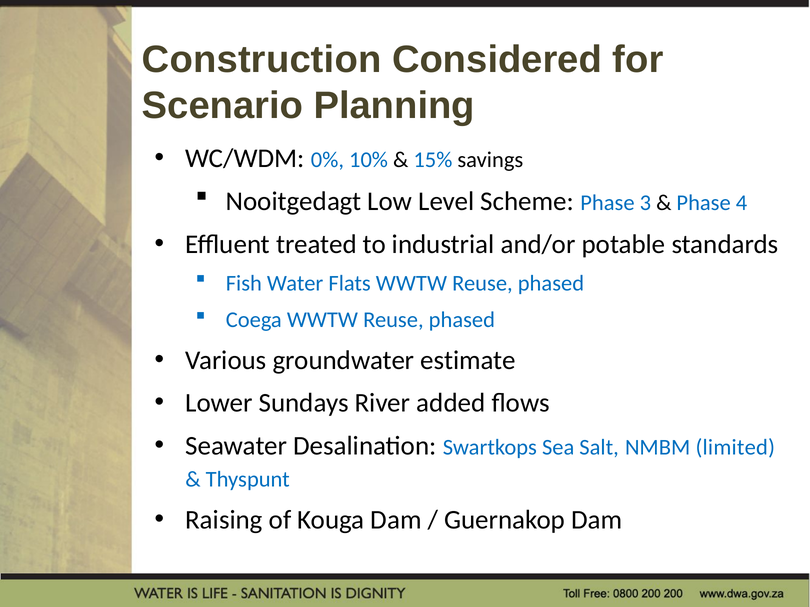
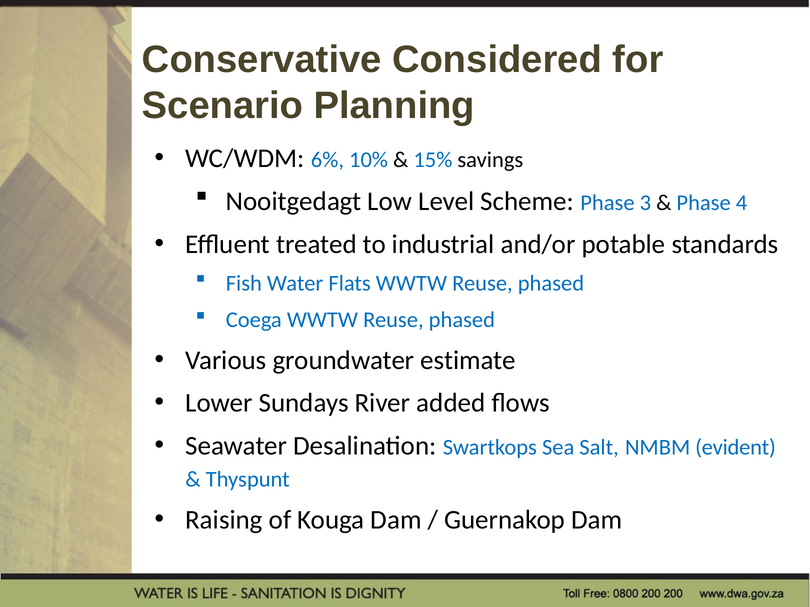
Construction: Construction -> Conservative (262, 60)
0%: 0% -> 6% (327, 160)
limited: limited -> evident (735, 448)
